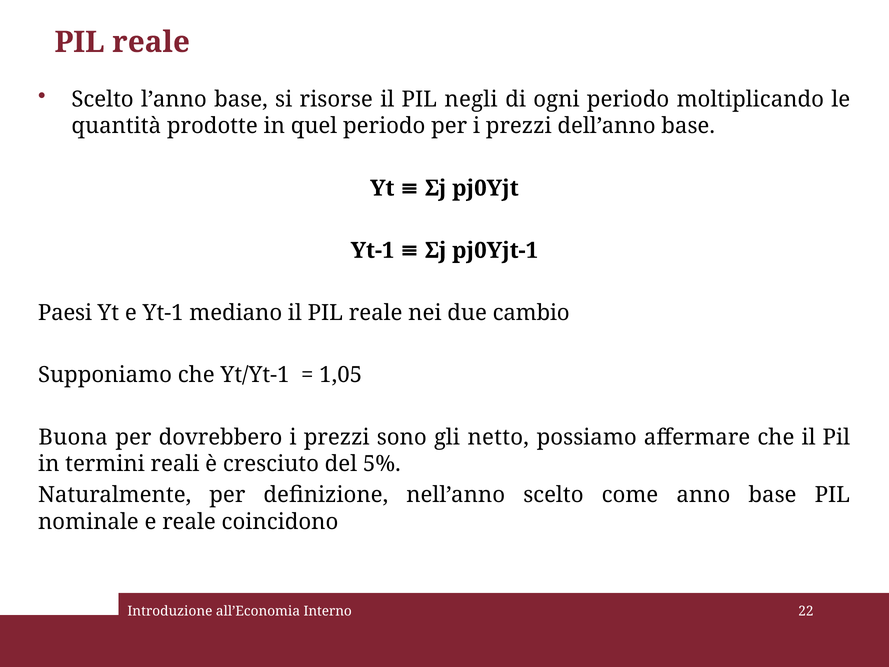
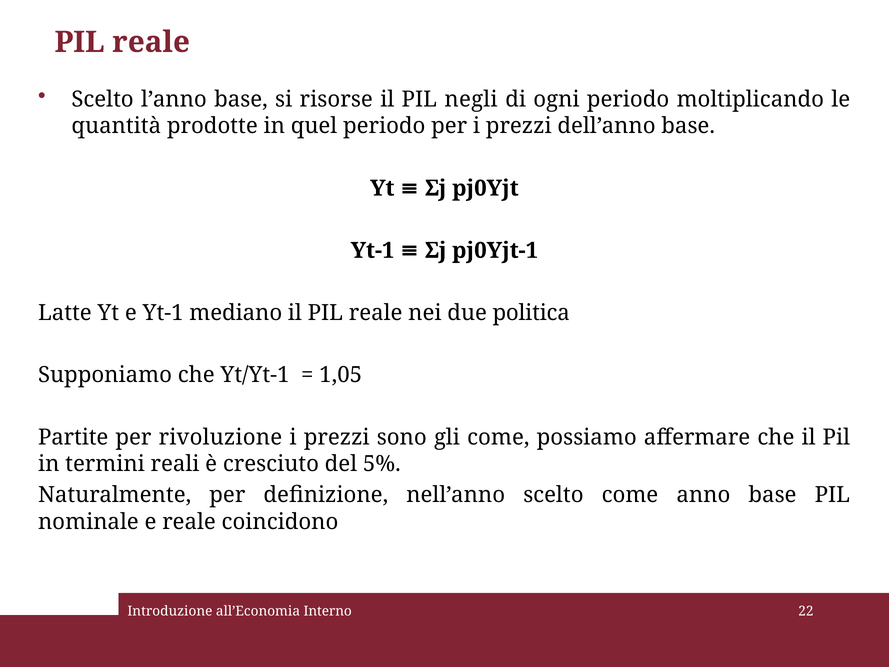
Paesi: Paesi -> Latte (65, 313)
cambio: cambio -> politica (531, 313)
Buona: Buona -> Partite (73, 437)
dovrebbero: dovrebbero -> rivoluzione (220, 437)
gli netto: netto -> come (498, 437)
